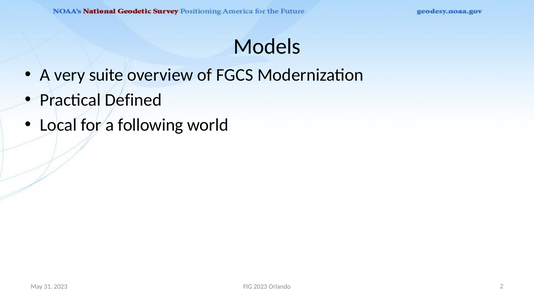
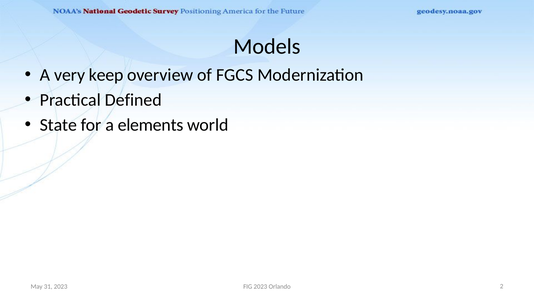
suite: suite -> keep (106, 75)
Local: Local -> State (58, 125)
following: following -> elements (151, 125)
